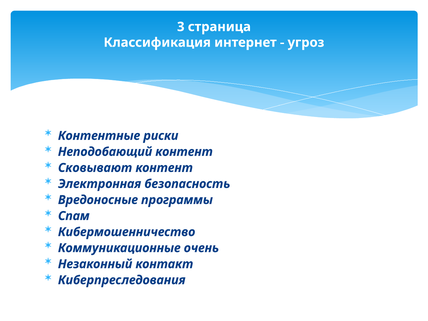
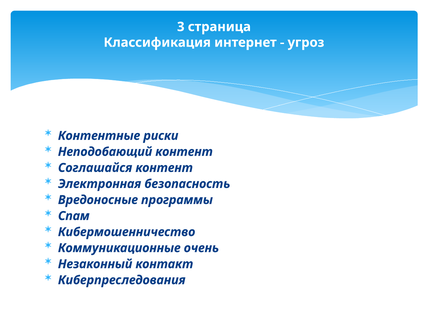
Сковывают: Сковывают -> Соглашайся (95, 168)
